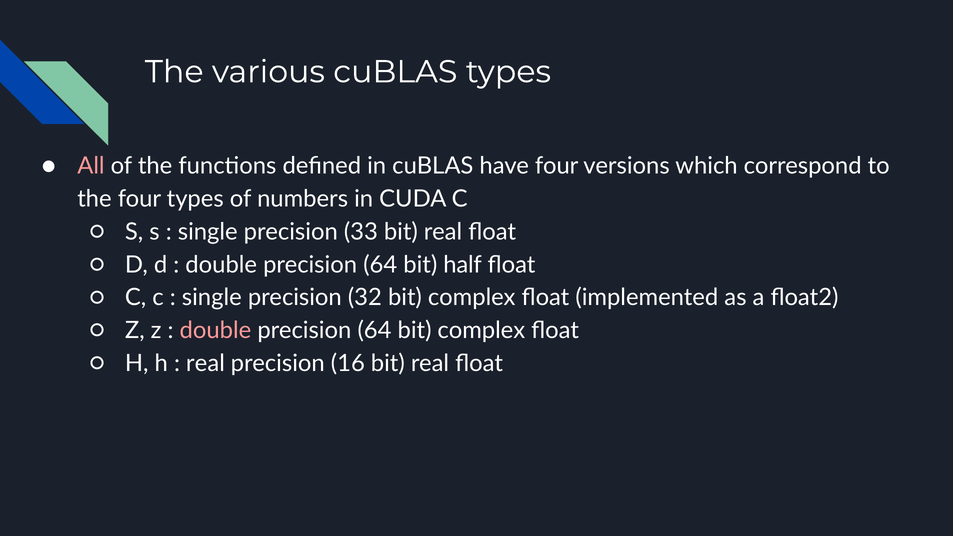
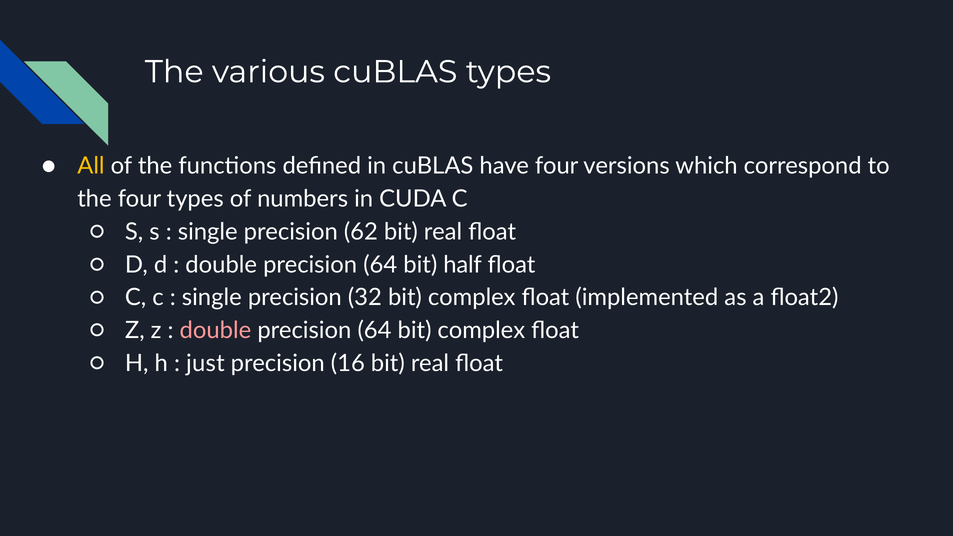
All colour: pink -> yellow (91, 166)
33: 33 -> 62 (361, 232)
real: real -> just (205, 363)
